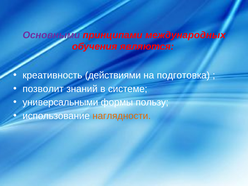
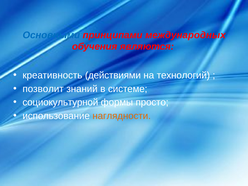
Основными colour: purple -> blue (51, 35)
подготовка: подготовка -> технологий (183, 75)
универсальными: универсальными -> социокультурной (60, 102)
пользу: пользу -> просто (152, 102)
